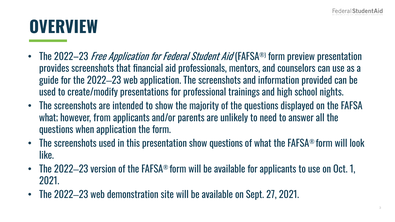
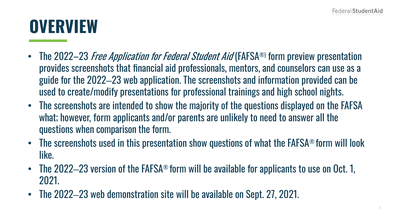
however from: from -> form (102, 118)
when application: application -> comparison (116, 130)
